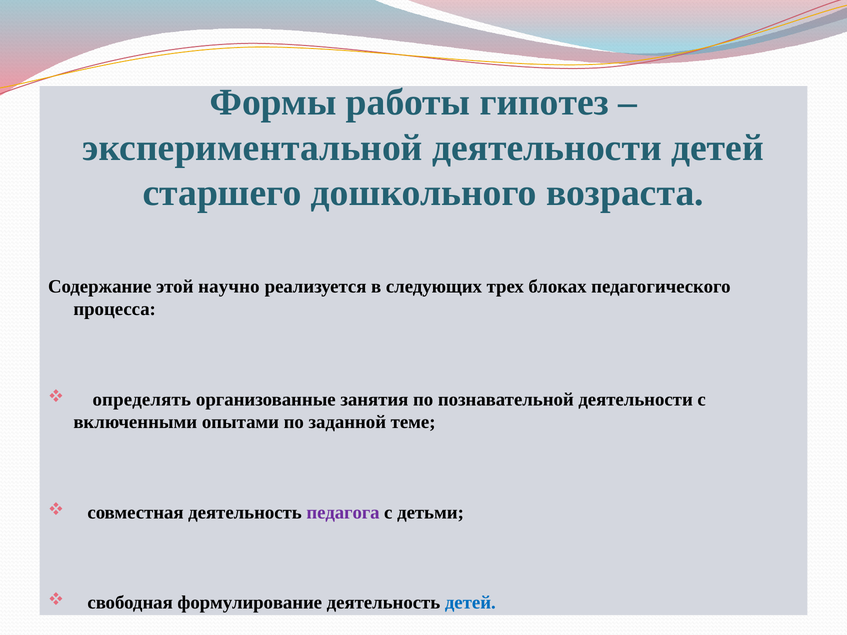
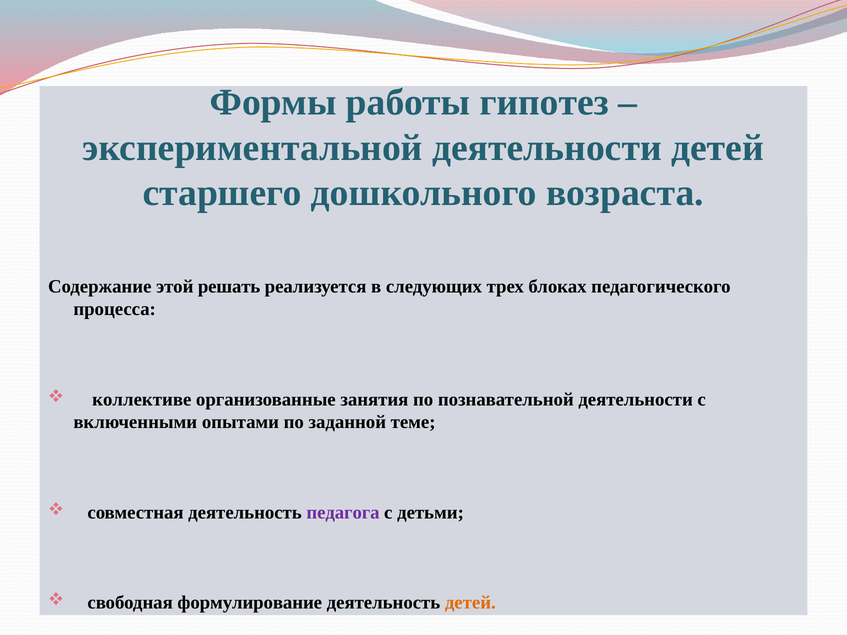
научно: научно -> решать (229, 287)
определять: определять -> коллективе (142, 400)
детей colour: blue -> orange (470, 603)
